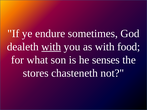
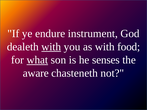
sometimes: sometimes -> instrument (93, 34)
what underline: none -> present (37, 60)
stores: stores -> aware (36, 73)
